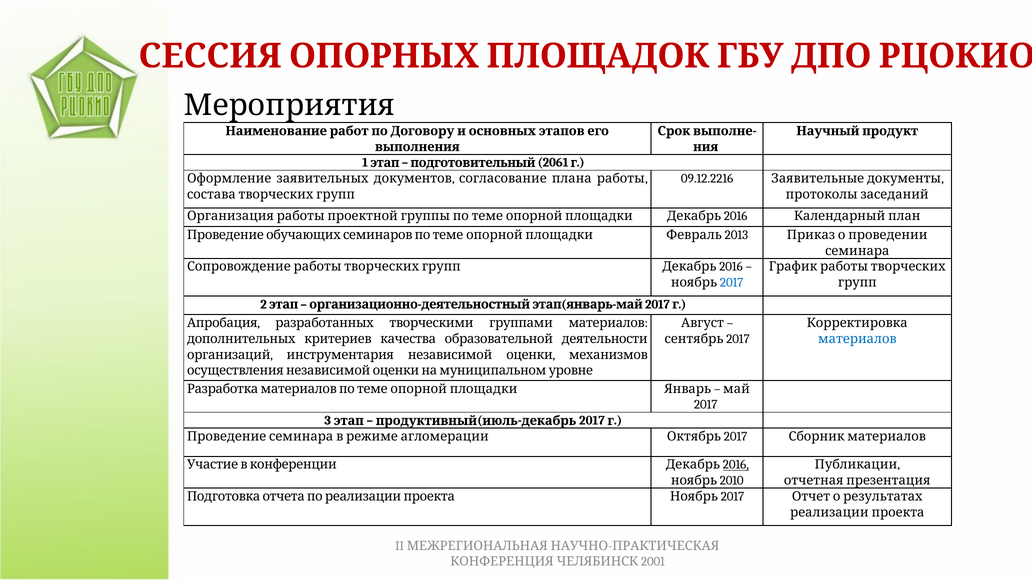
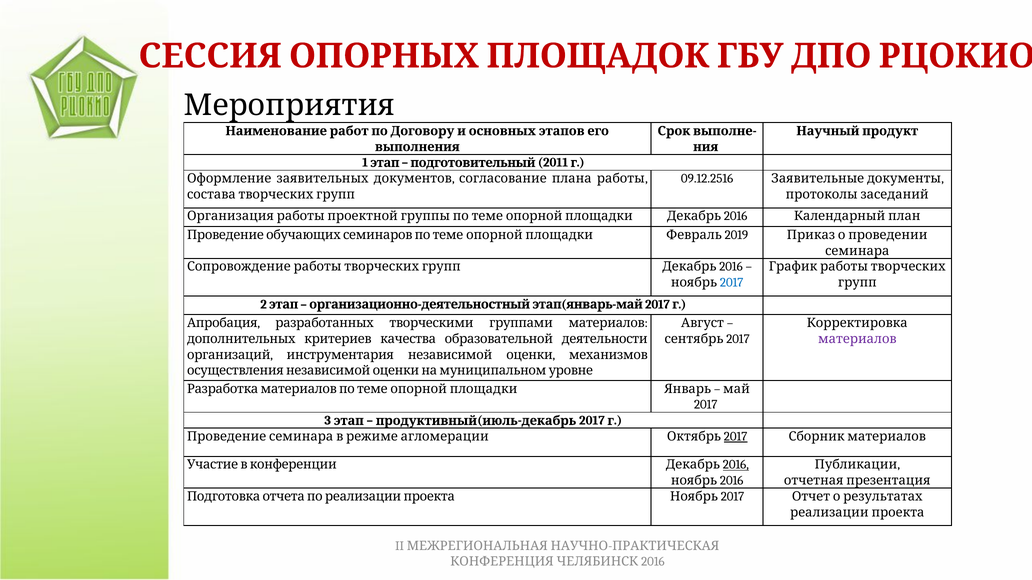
2061: 2061 -> 2011 (553, 163)
09.12.2216: 09.12.2216 -> 09.12.2516 (707, 179)
2013: 2013 -> 2019 (736, 235)
материалов colour: blue -> purple (857, 339)
2017 underline: none -> present (736, 437)
2010: 2010 -> 2016 (732, 481)
2001: 2001 -> 2016 (653, 562)
